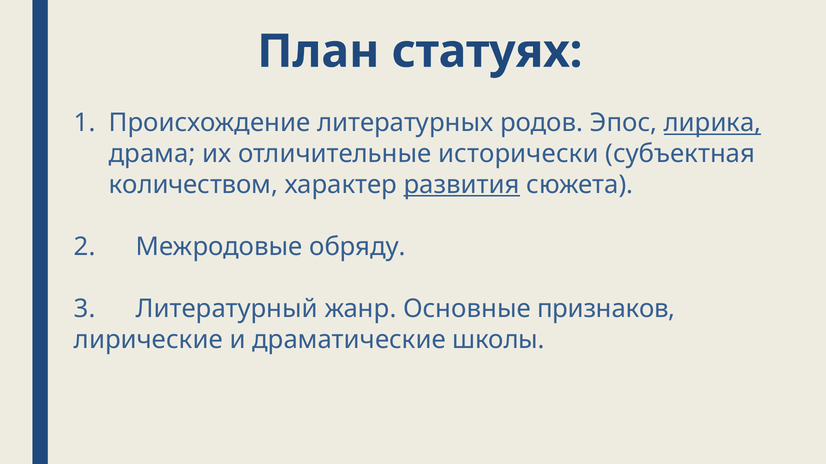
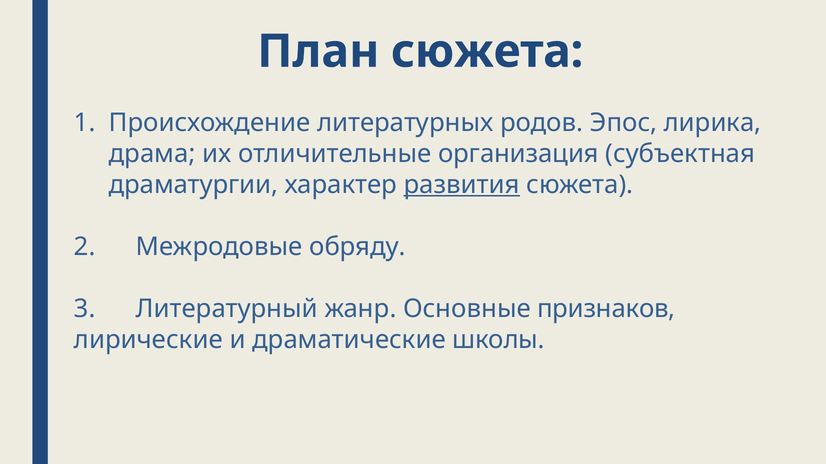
План статуях: статуях -> сюжета (487, 52)
лирика underline: present -> none (713, 123)
исторически: исторически -> организация (519, 154)
количеством: количеством -> драматургии (193, 185)
